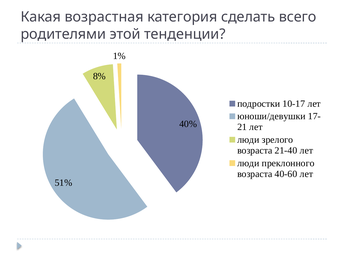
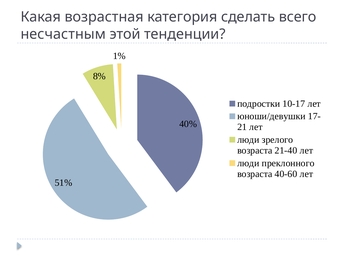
родителями: родителями -> несчастным (63, 34)
